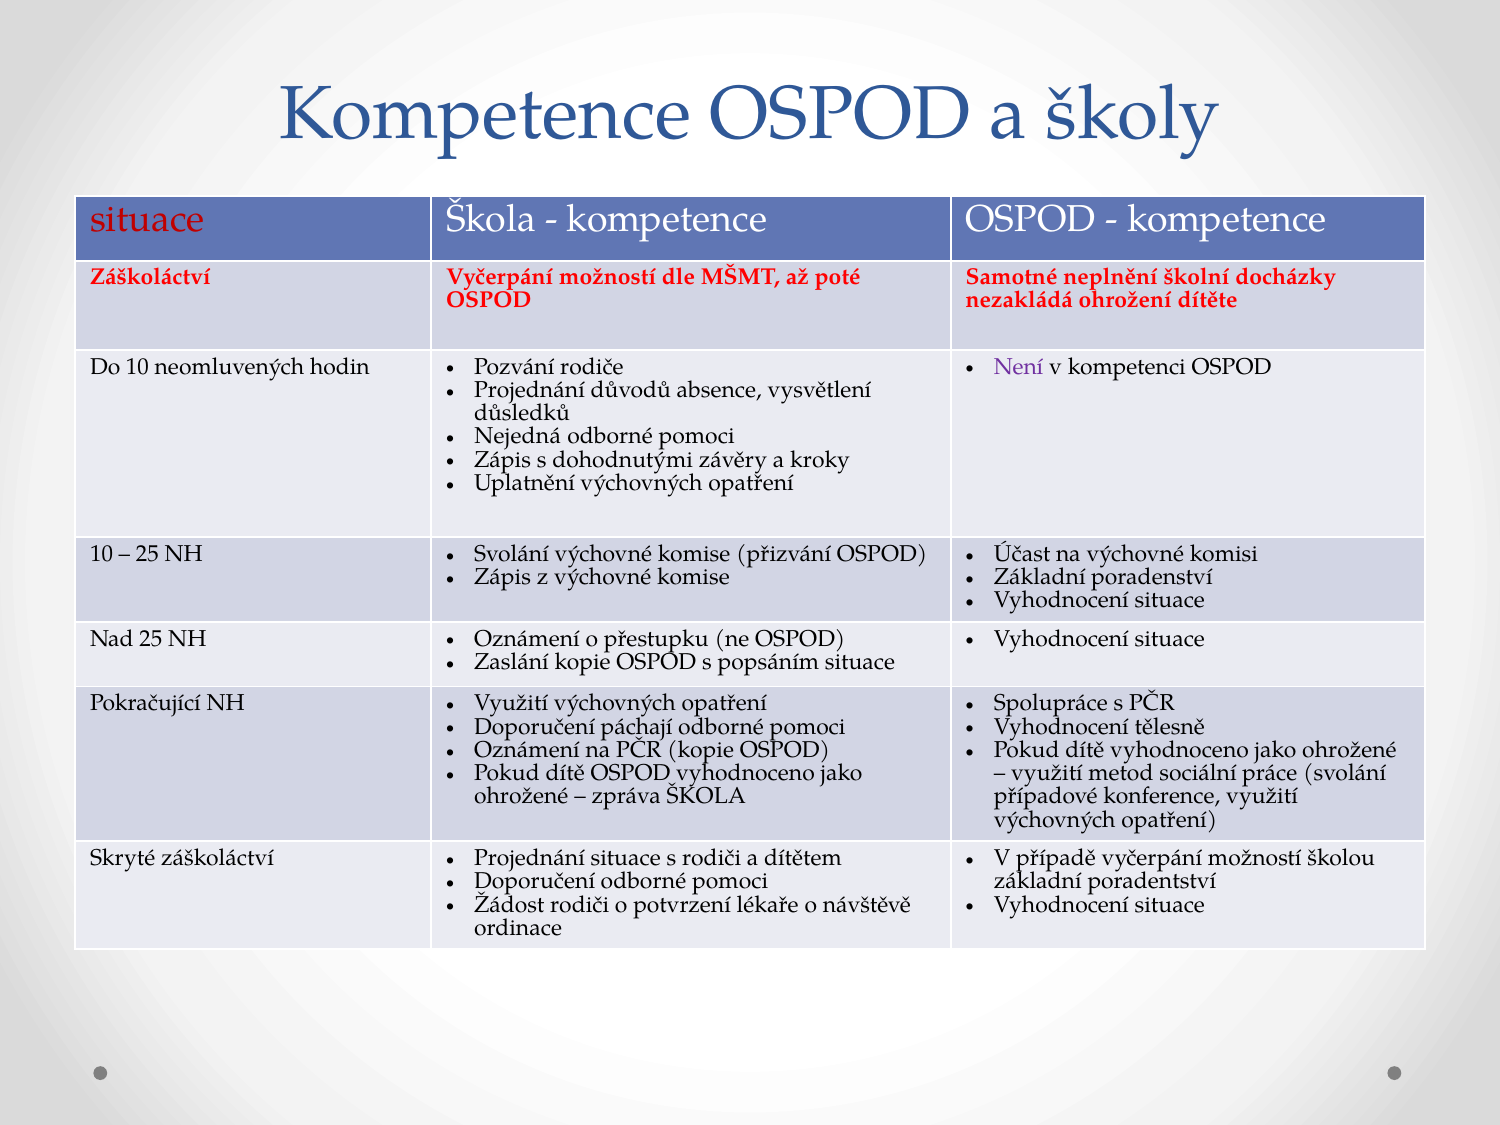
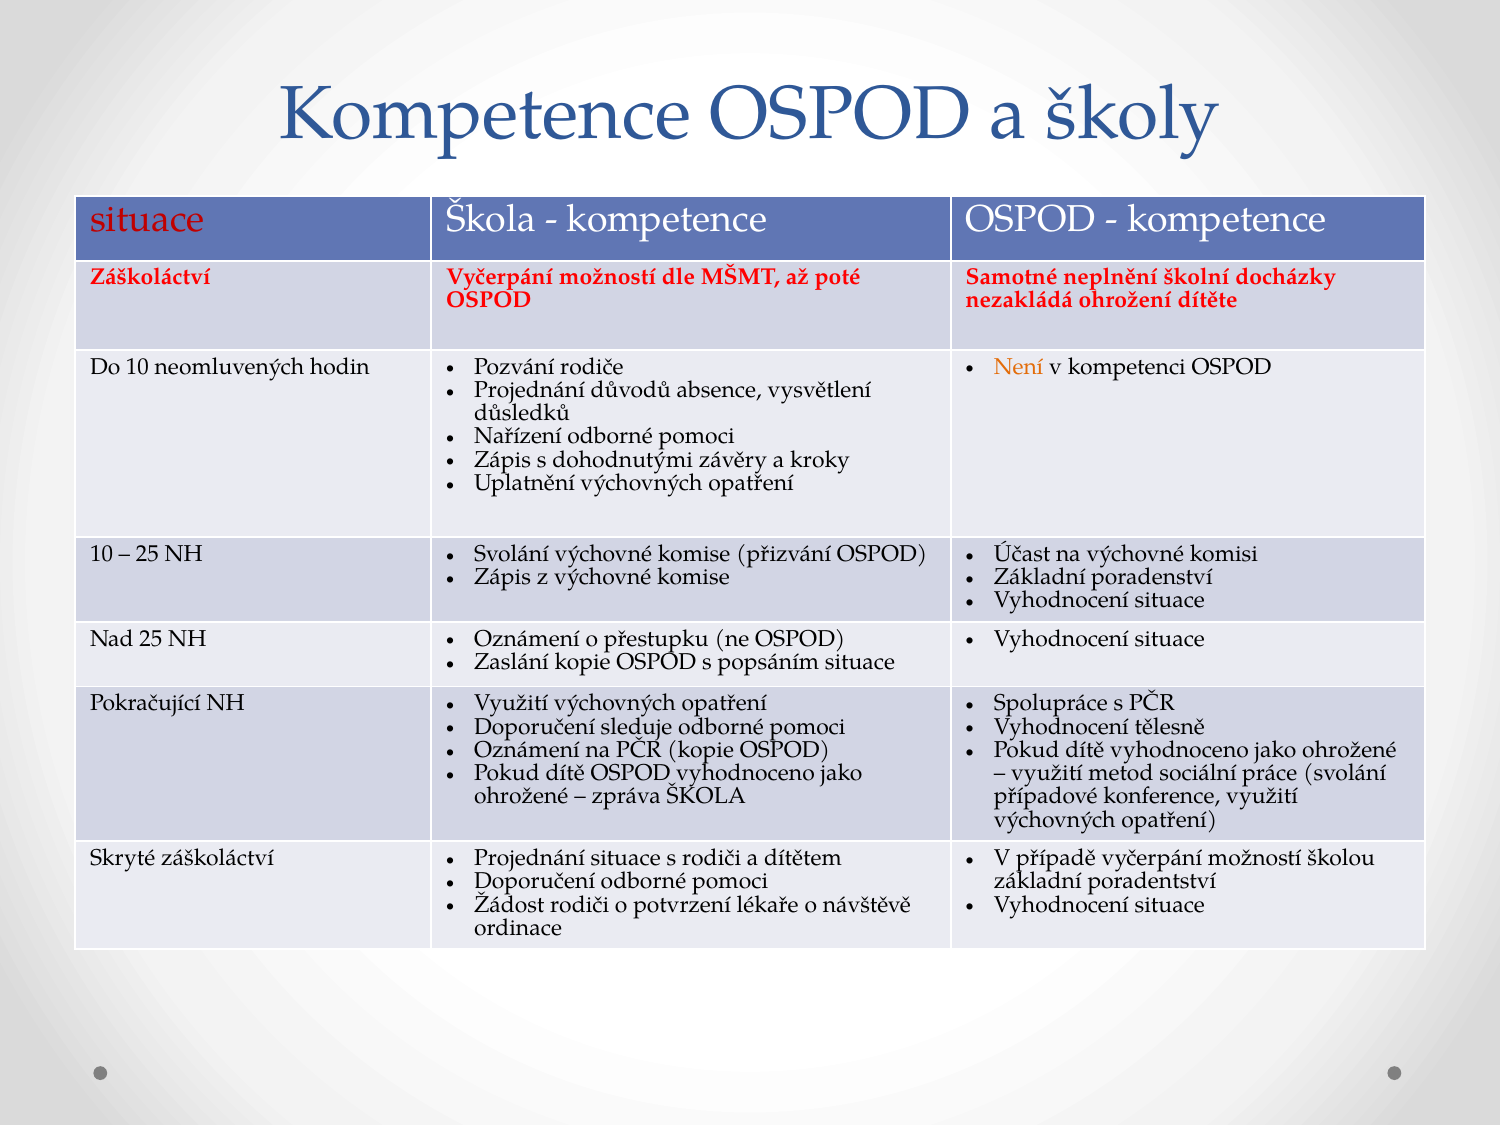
Není colour: purple -> orange (1019, 367)
Nejedná: Nejedná -> Nařízení (518, 436)
páchají: páchají -> sleduje (637, 727)
